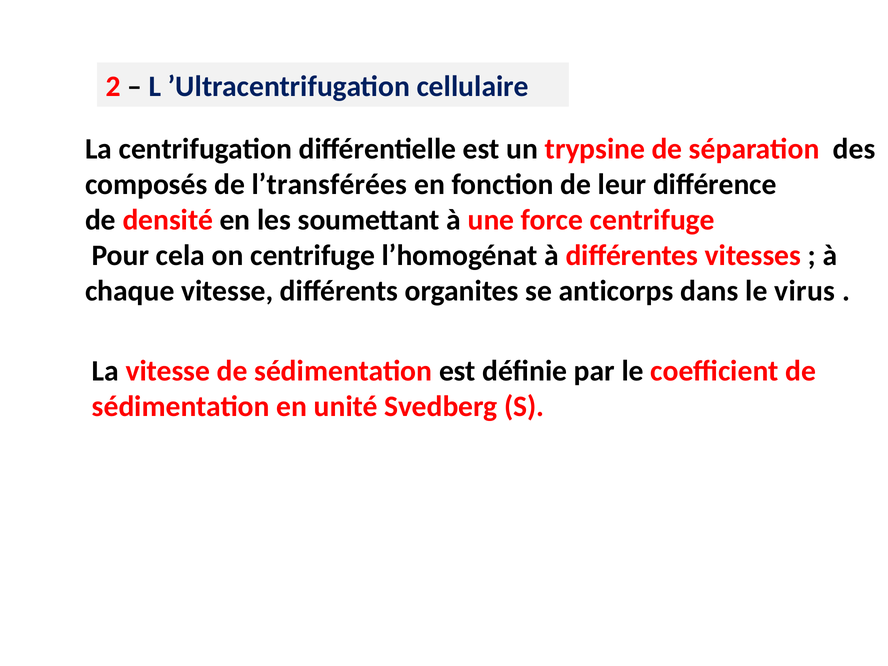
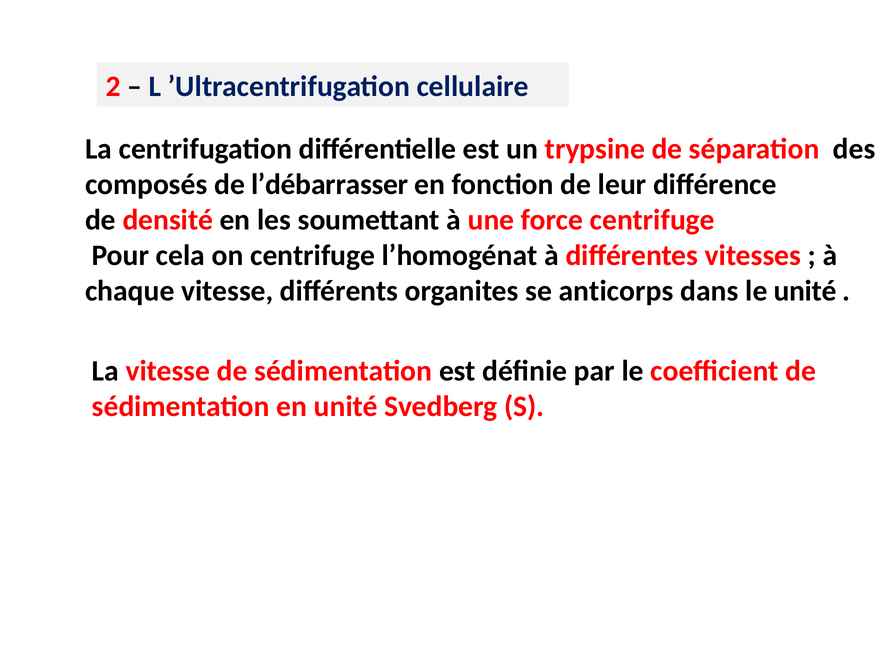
l’transférées: l’transférées -> l’débarrasser (330, 185)
le virus: virus -> unité (805, 291)
